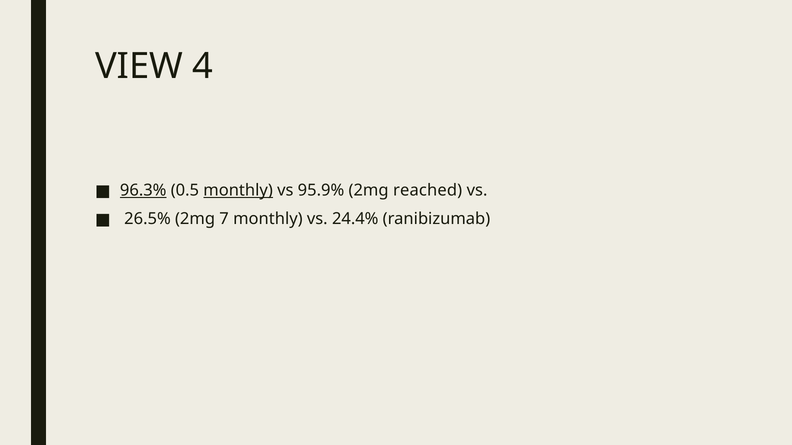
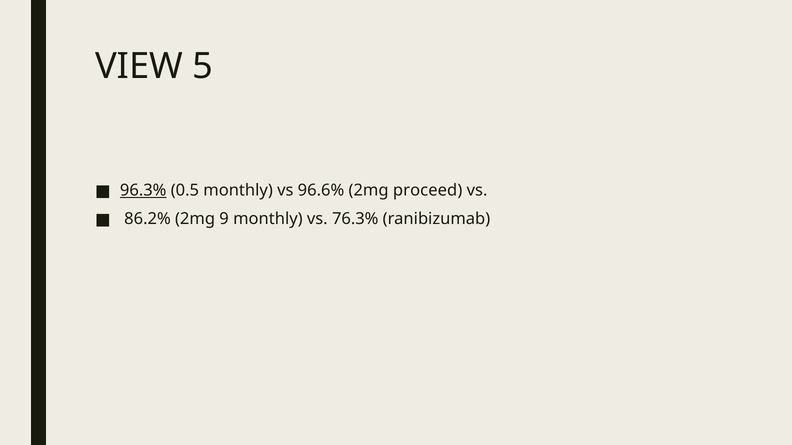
4: 4 -> 5 (203, 67)
monthly underline: present -> none (238, 191)
95.9%: 95.9% -> 96.6% (321, 191)
reached: reached -> proceed (428, 191)
26.5%: 26.5% -> 86.2% (147, 219)
7: 7 -> 9 (224, 219)
24.4%: 24.4% -> 76.3% (355, 219)
